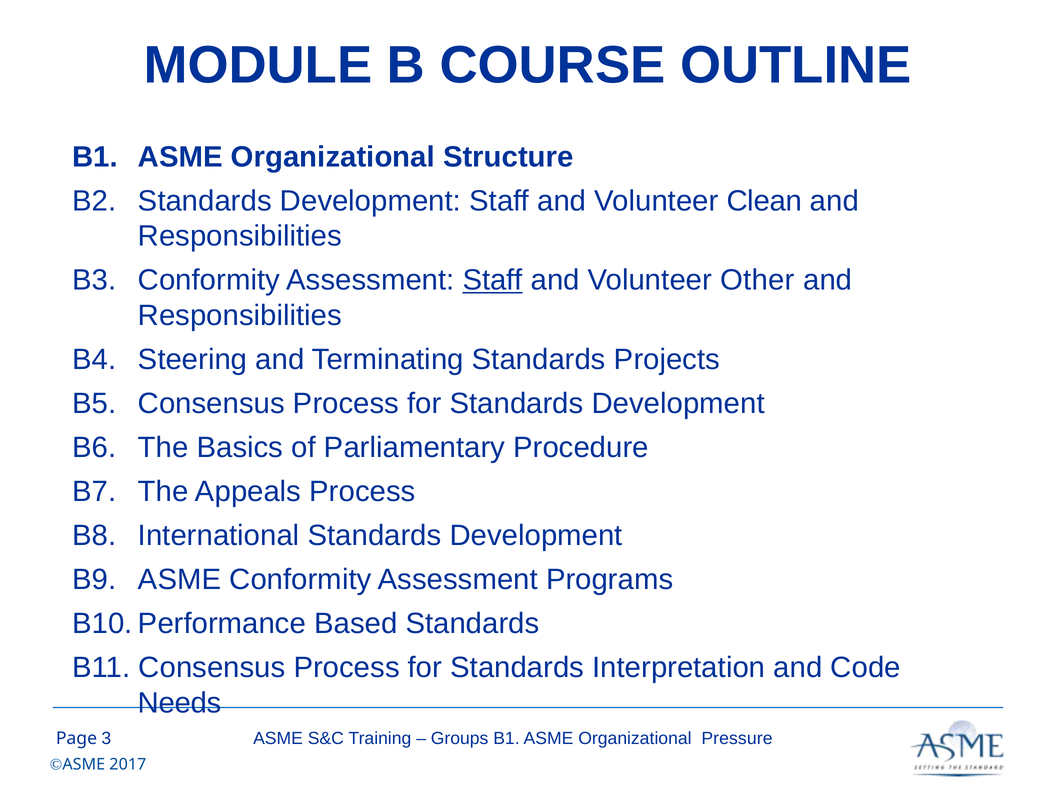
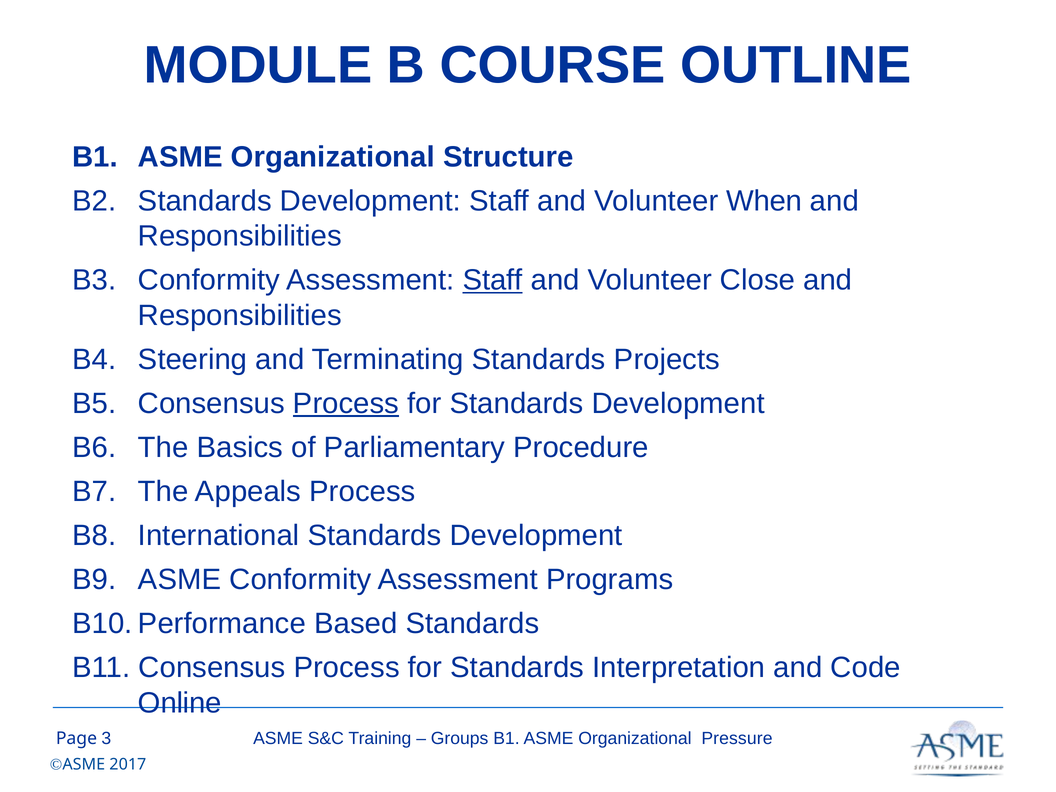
Clean: Clean -> When (764, 201)
Other: Other -> Close (758, 280)
Process underline: none -> present (346, 403)
Needs: Needs -> Online (180, 703)
